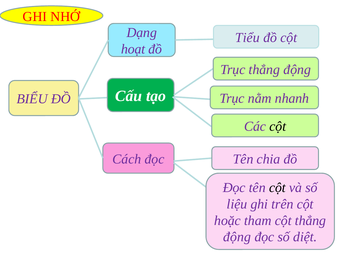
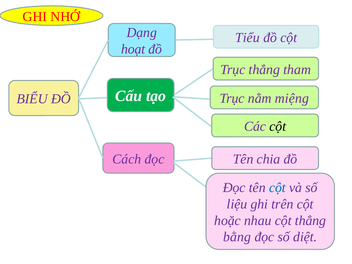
Trục thẳng động: động -> tham (297, 70)
nhanh: nhanh -> miệng (292, 98)
cột colour: black -> blue (277, 188)
tham: tham -> nhau (258, 220)
động: động -> bằng (237, 237)
